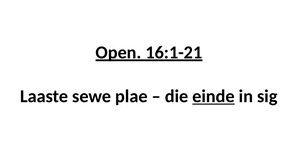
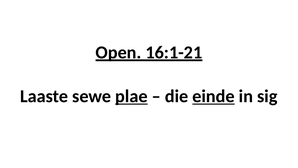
plae underline: none -> present (131, 96)
